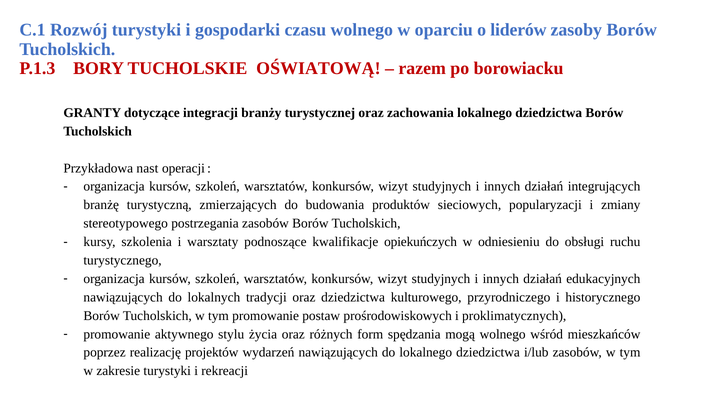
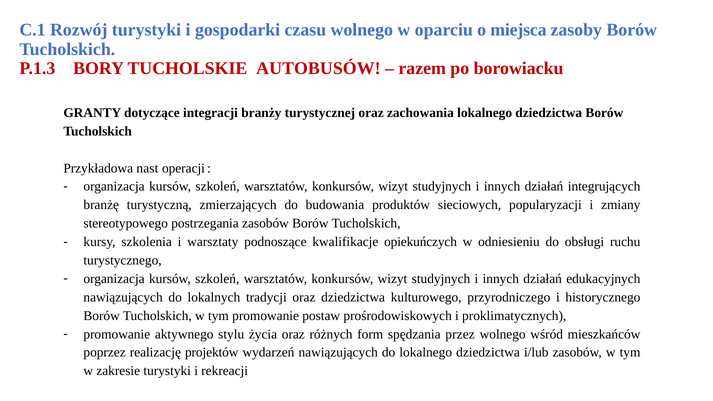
liderów: liderów -> miejsca (518, 30)
OŚWIATOWĄ: OŚWIATOWĄ -> AUTOBUSÓW (318, 69)
mogą: mogą -> przez (460, 334)
